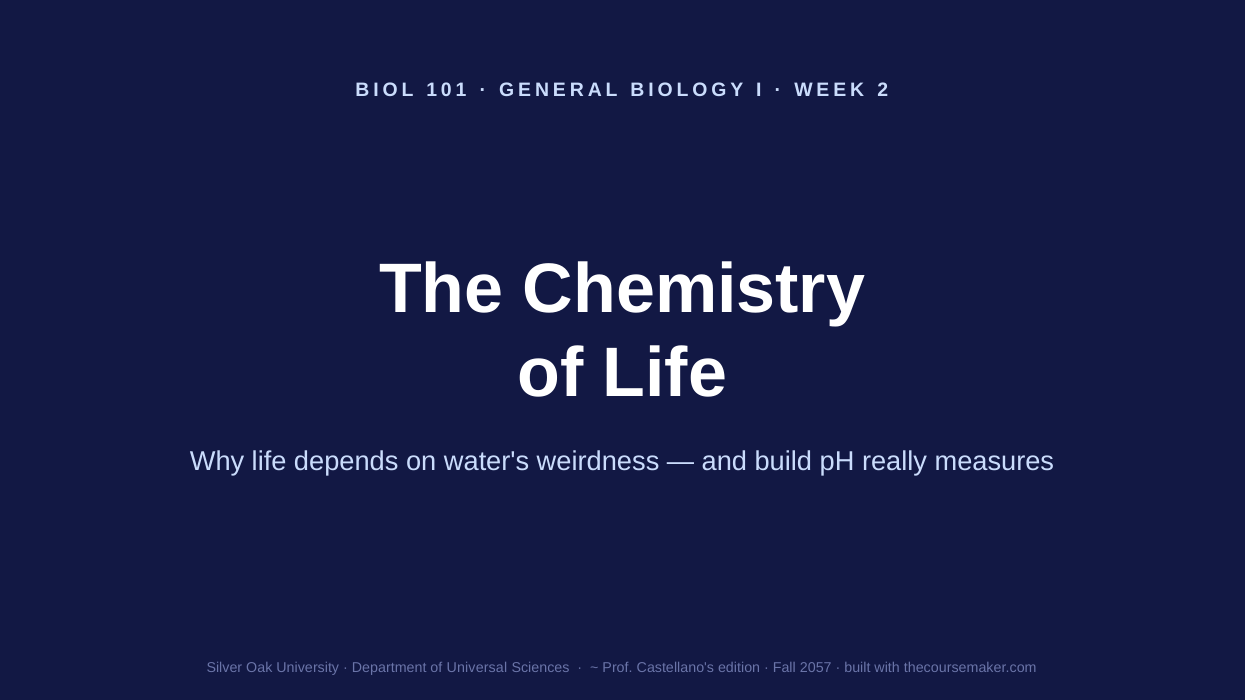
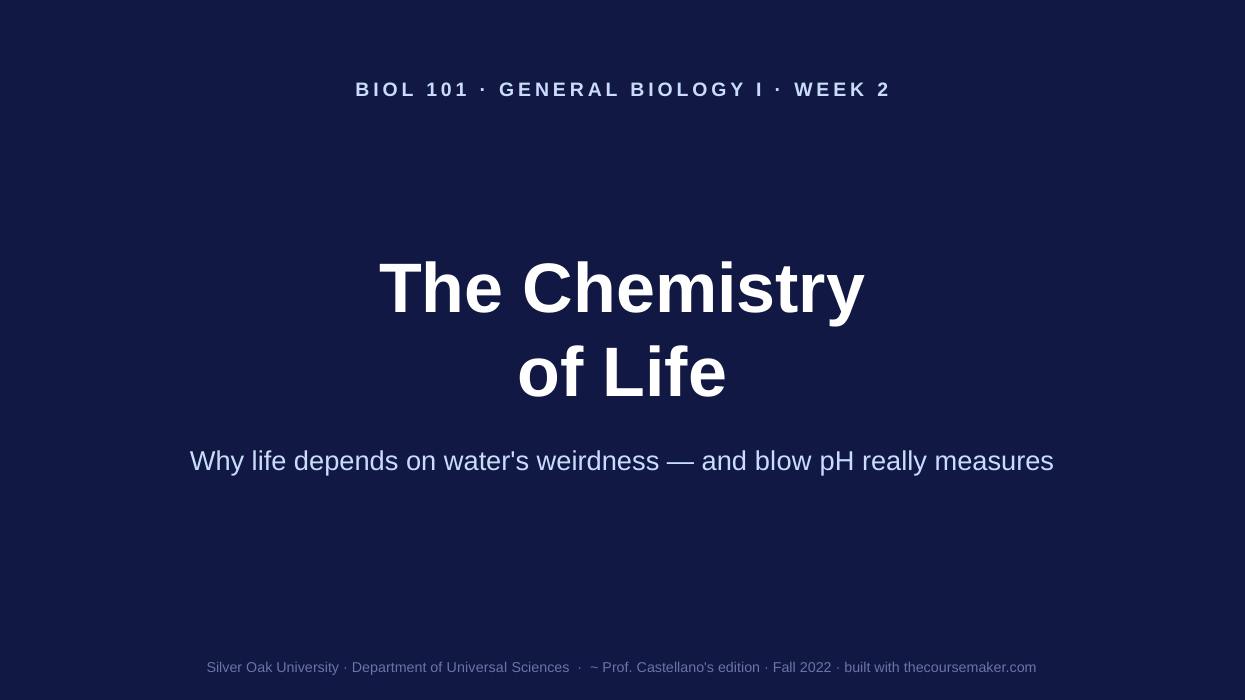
build: build -> blow (783, 462)
2057: 2057 -> 2022 (816, 669)
